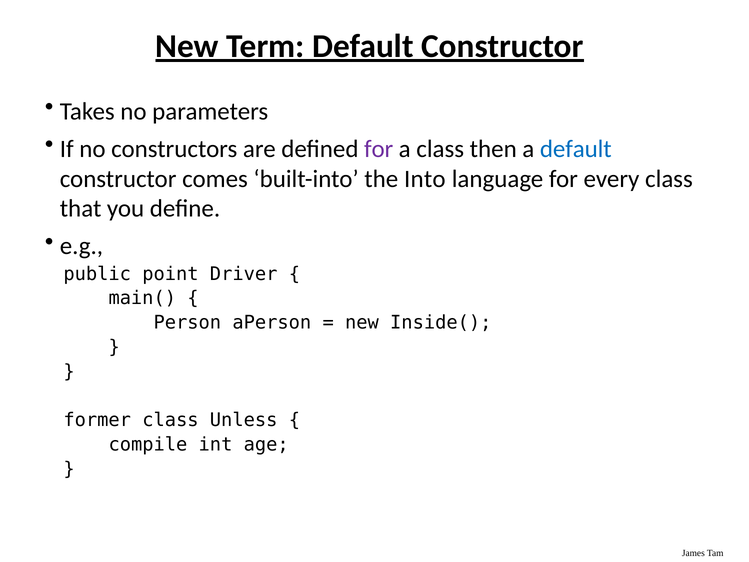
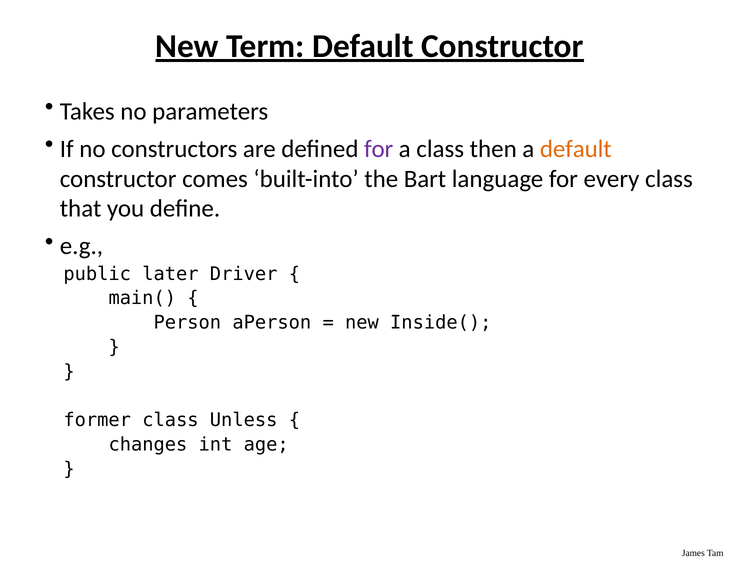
default colour: blue -> orange (576, 149)
Into: Into -> Bart (425, 179)
point: point -> later (170, 274)
compile: compile -> changes (148, 444)
